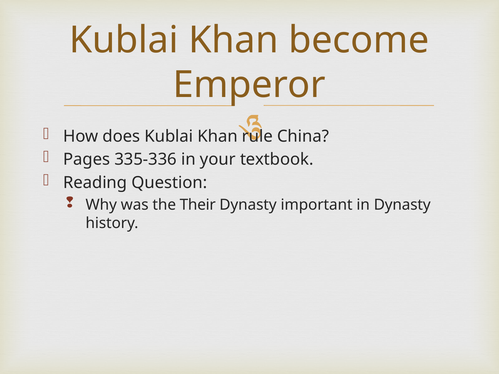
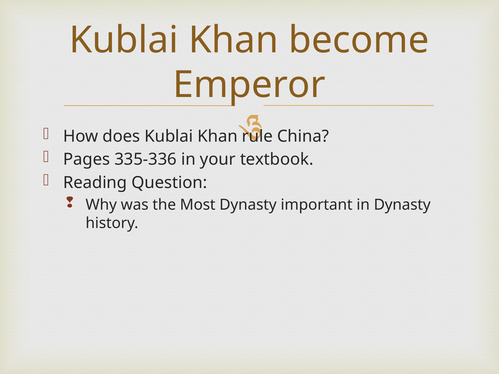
Their: Their -> Most (198, 205)
